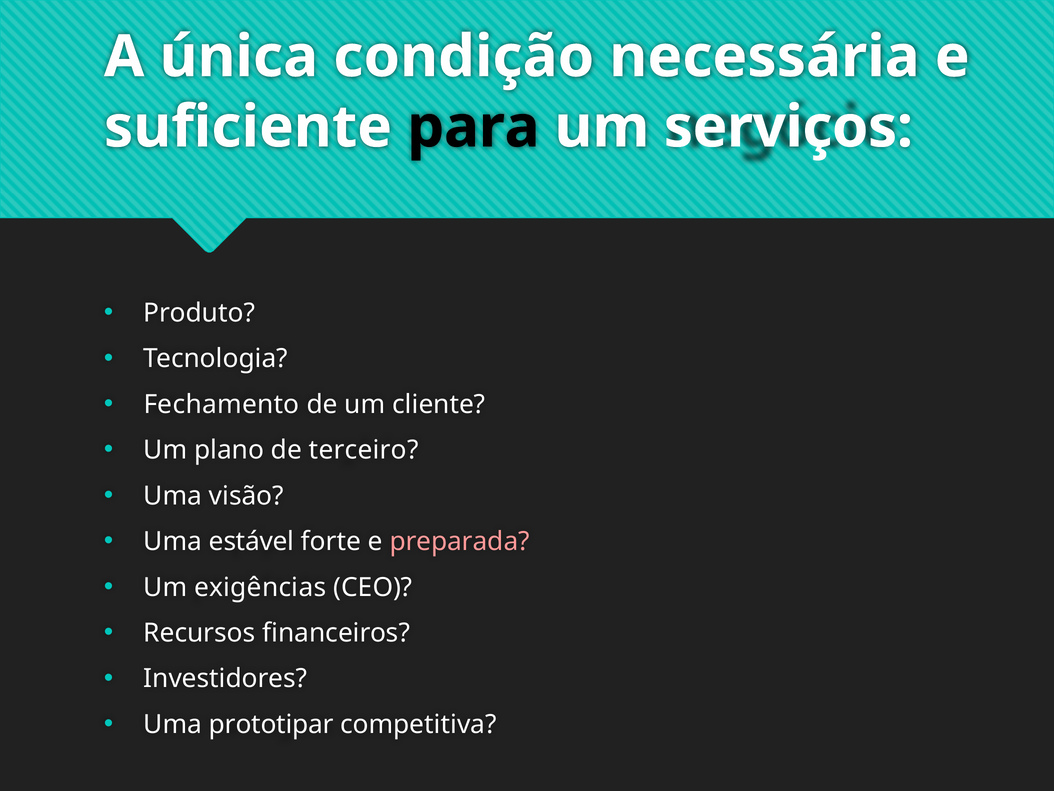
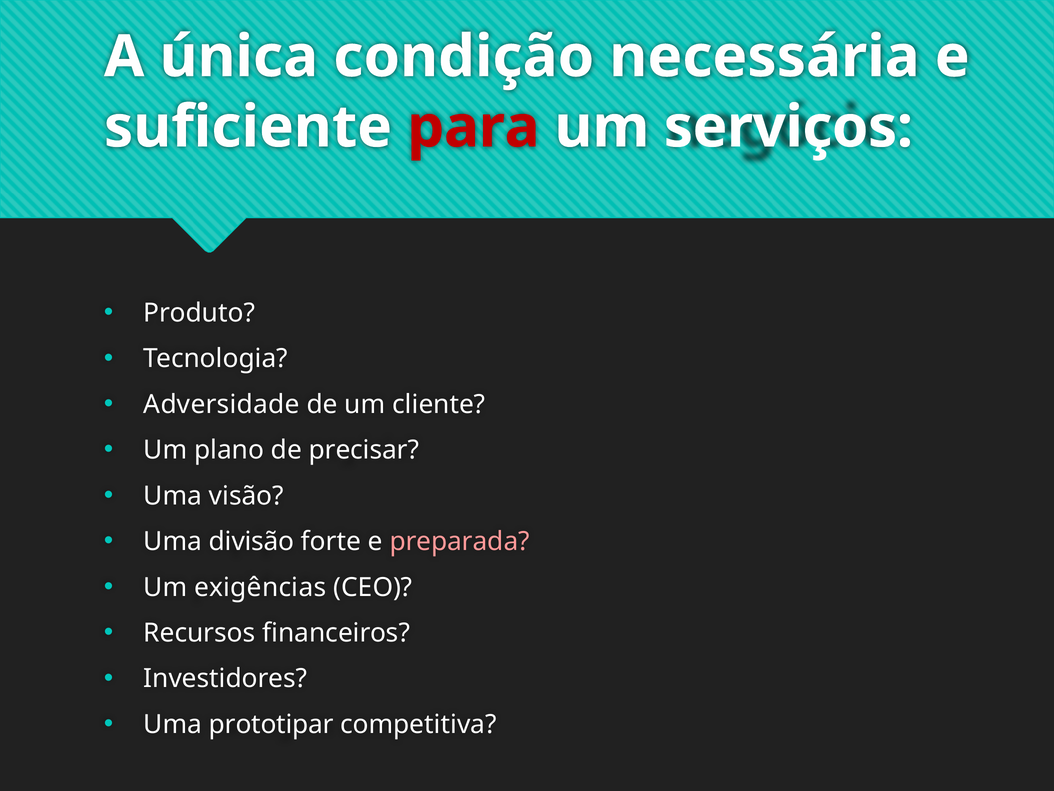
para colour: black -> red (473, 127)
Fechamento: Fechamento -> Adversidade (221, 404)
terceiro: terceiro -> precisar (364, 450)
estável: estável -> divisão (252, 541)
